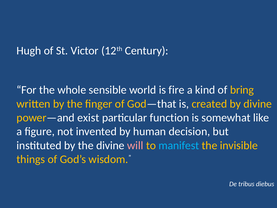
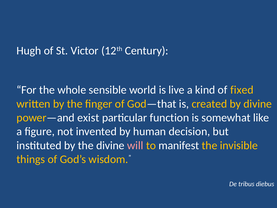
fire: fire -> live (177, 90)
bring: bring -> fixed (242, 90)
manifest colour: light blue -> white (179, 145)
